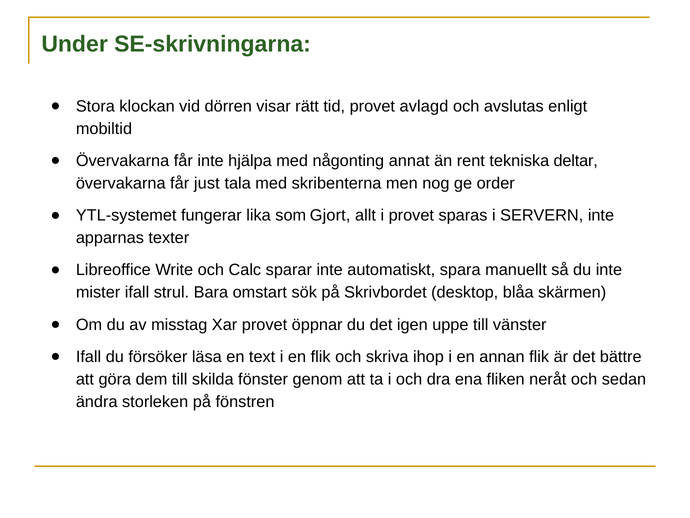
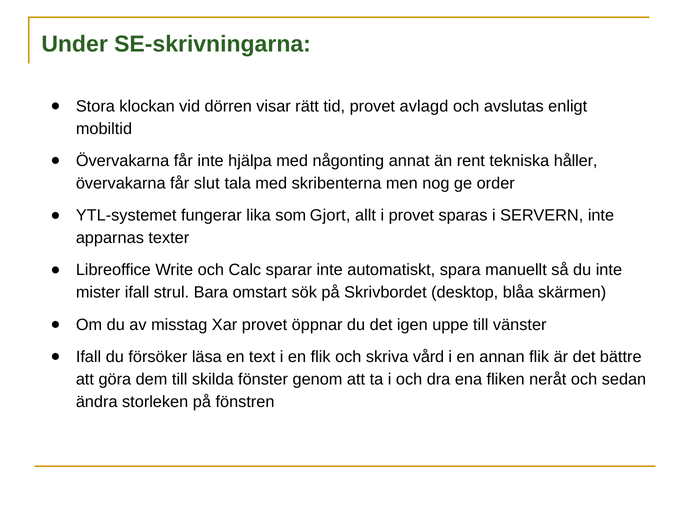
deltar: deltar -> håller (576, 161)
just: just -> slut (207, 183)
ihop: ihop -> vård (429, 356)
